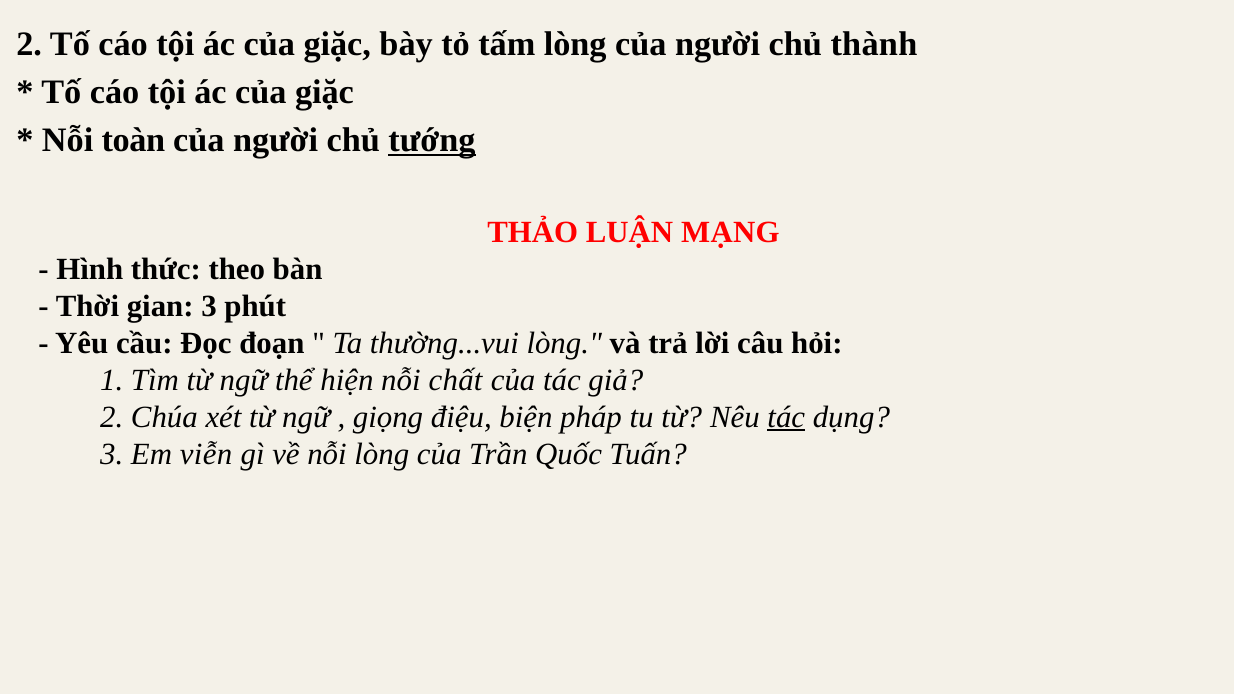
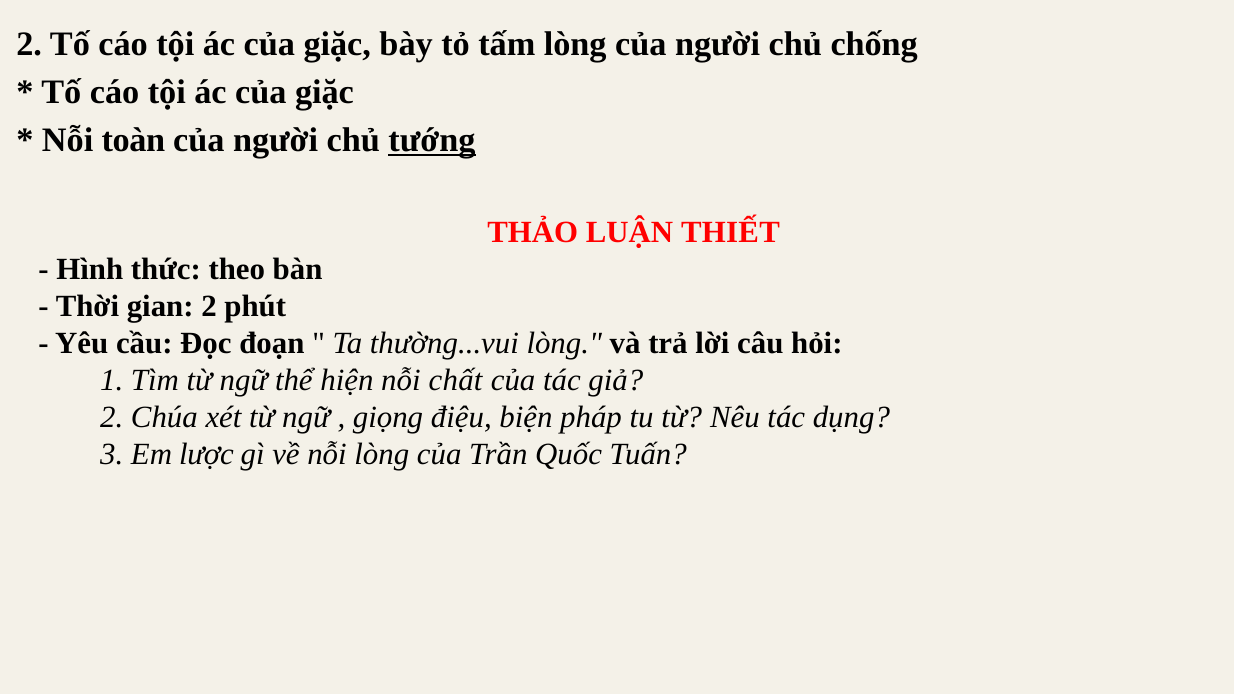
thành: thành -> chống (874, 44)
MẠNG: MẠNG -> THIẾT (730, 232)
gian 3: 3 -> 2 (209, 306)
tác underline: present -> none (786, 417)
viễn: viễn -> lược (206, 454)
